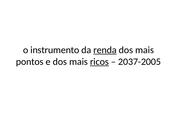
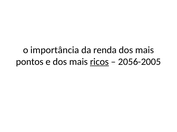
instrumento: instrumento -> importância (55, 50)
renda underline: present -> none (105, 50)
2037-2005: 2037-2005 -> 2056-2005 (139, 62)
